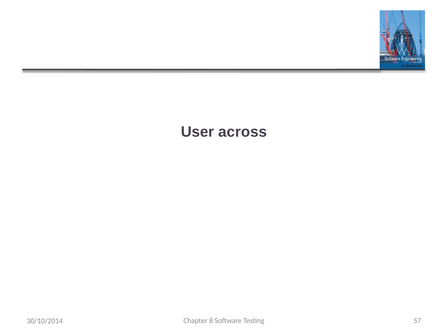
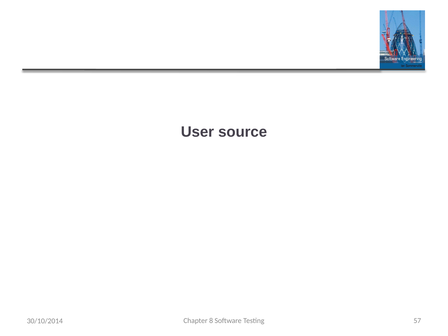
across: across -> source (243, 132)
